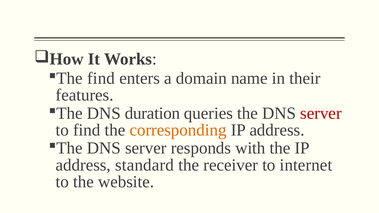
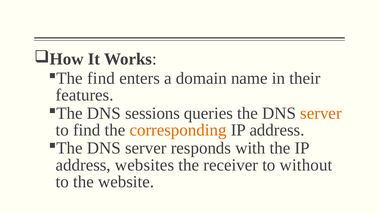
duration: duration -> sessions (153, 113)
server colour: red -> orange (321, 113)
standard: standard -> websites (145, 165)
internet: internet -> without (306, 165)
